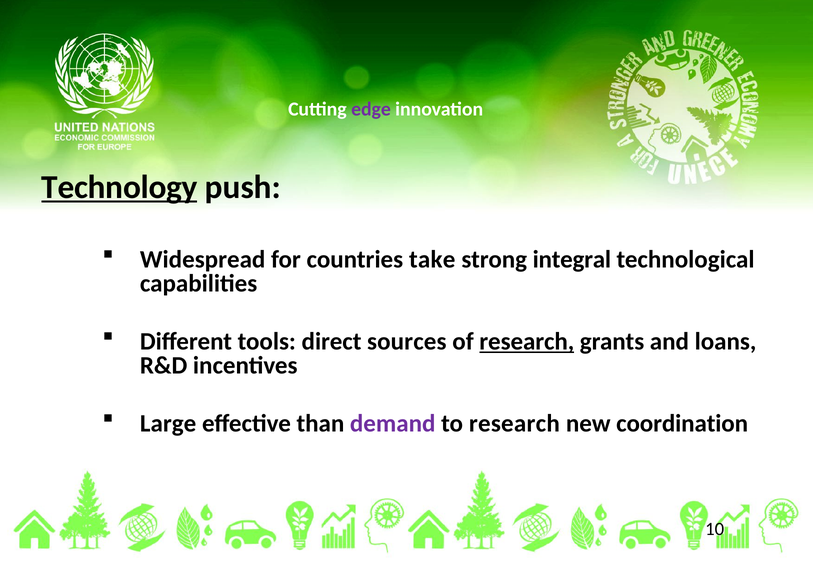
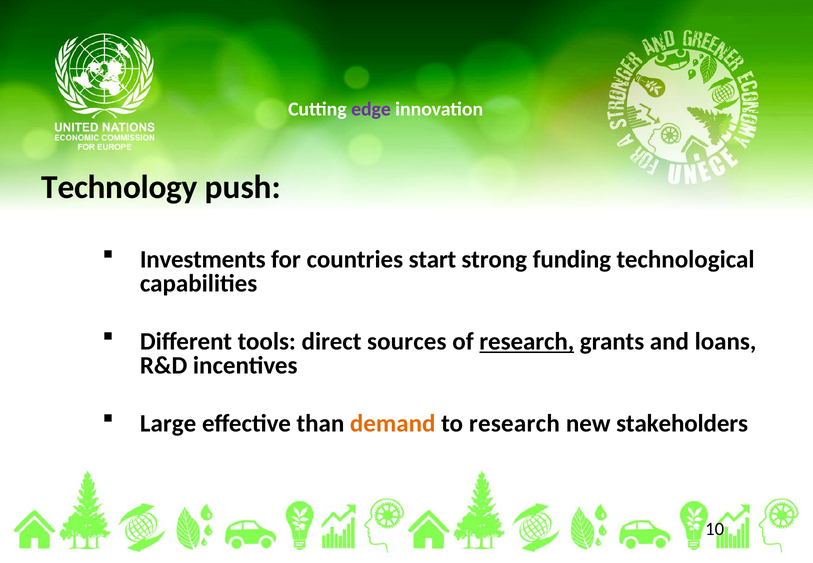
Technology underline: present -> none (119, 187)
Widespread: Widespread -> Investments (203, 259)
take: take -> start (432, 259)
integral: integral -> funding (572, 259)
demand colour: purple -> orange (393, 423)
coordination: coordination -> stakeholders (682, 423)
